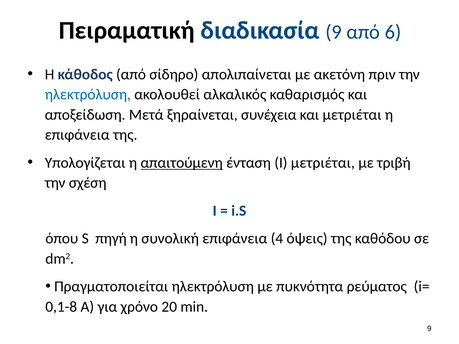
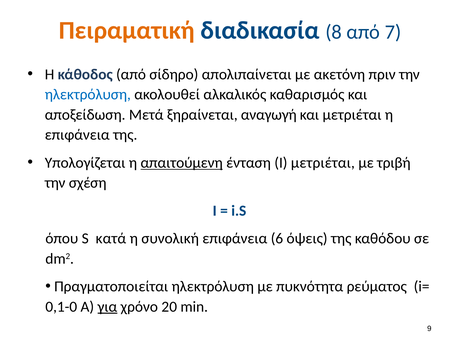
Πειραματική colour: black -> orange (127, 30)
διαδικασία 9: 9 -> 8 (334, 32)
6: 6 -> 7 (393, 32)
συνέχεια: συνέχεια -> αναγωγή (269, 115)
πηγή: πηγή -> κατά (111, 239)
4: 4 -> 6 (277, 239)
0,1-8: 0,1-8 -> 0,1-0 (61, 307)
για underline: none -> present (107, 307)
